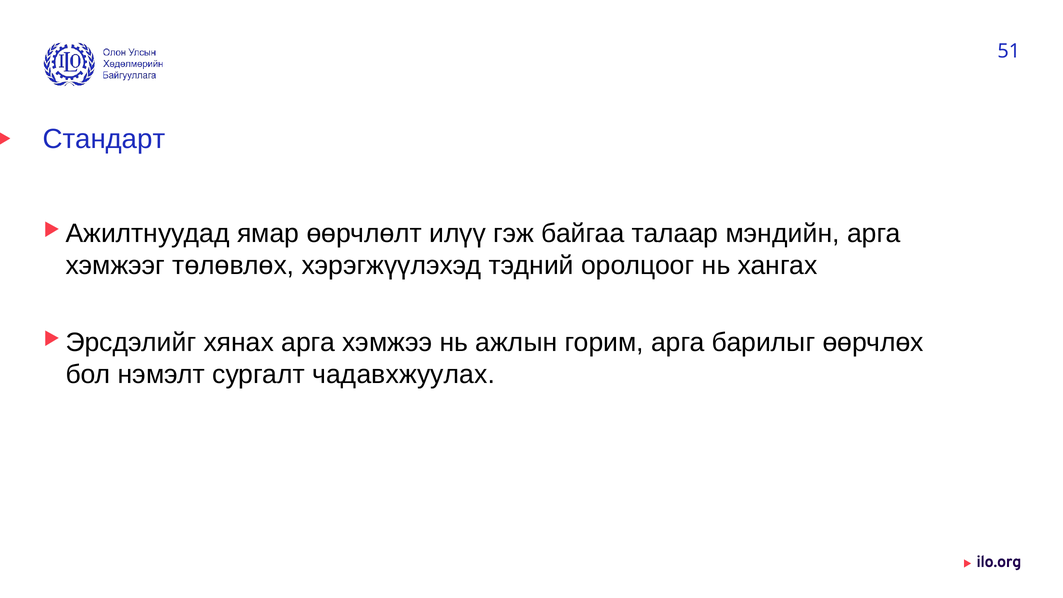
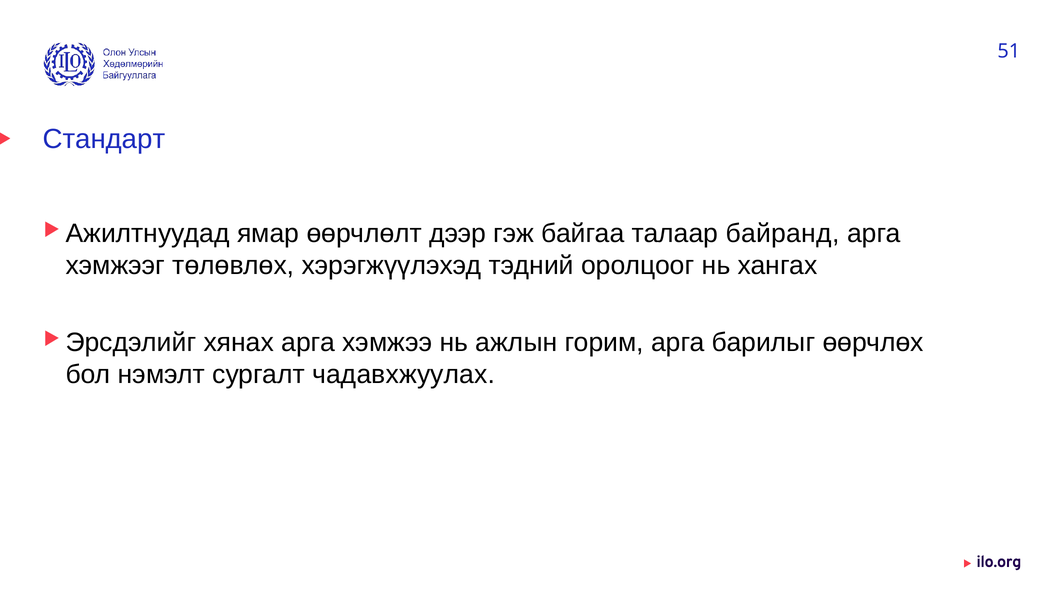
илүү: илүү -> дээр (458, 234)
мэндийн: мэндийн -> байранд (783, 234)
